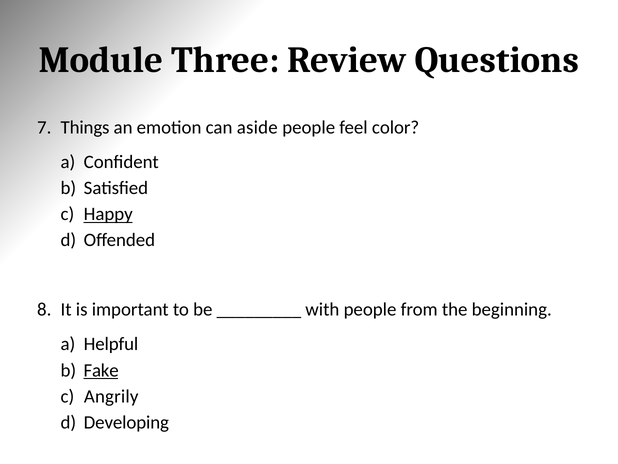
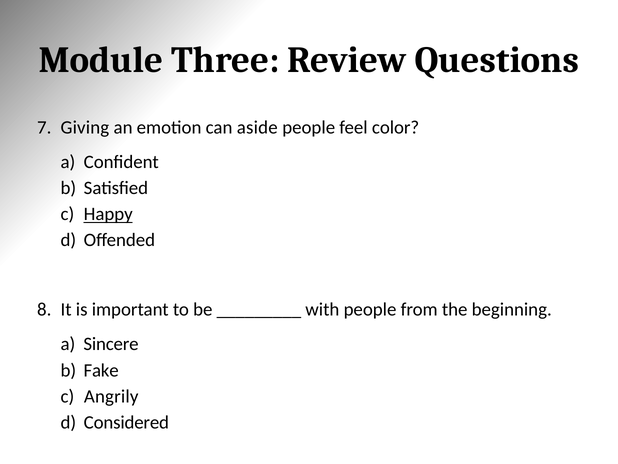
Things: Things -> Giving (85, 127)
Helpful: Helpful -> Sincere (111, 344)
Fake underline: present -> none (101, 370)
Developing: Developing -> Considered (126, 422)
